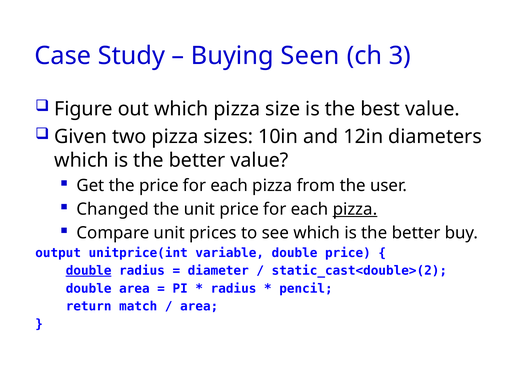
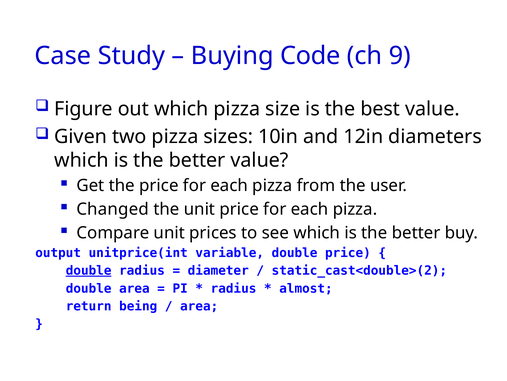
Seen: Seen -> Code (310, 56)
3: 3 -> 9 (400, 56)
pizza underline: present -> none (355, 209)
pencil: pencil -> almost (306, 288)
match: match -> being (138, 306)
